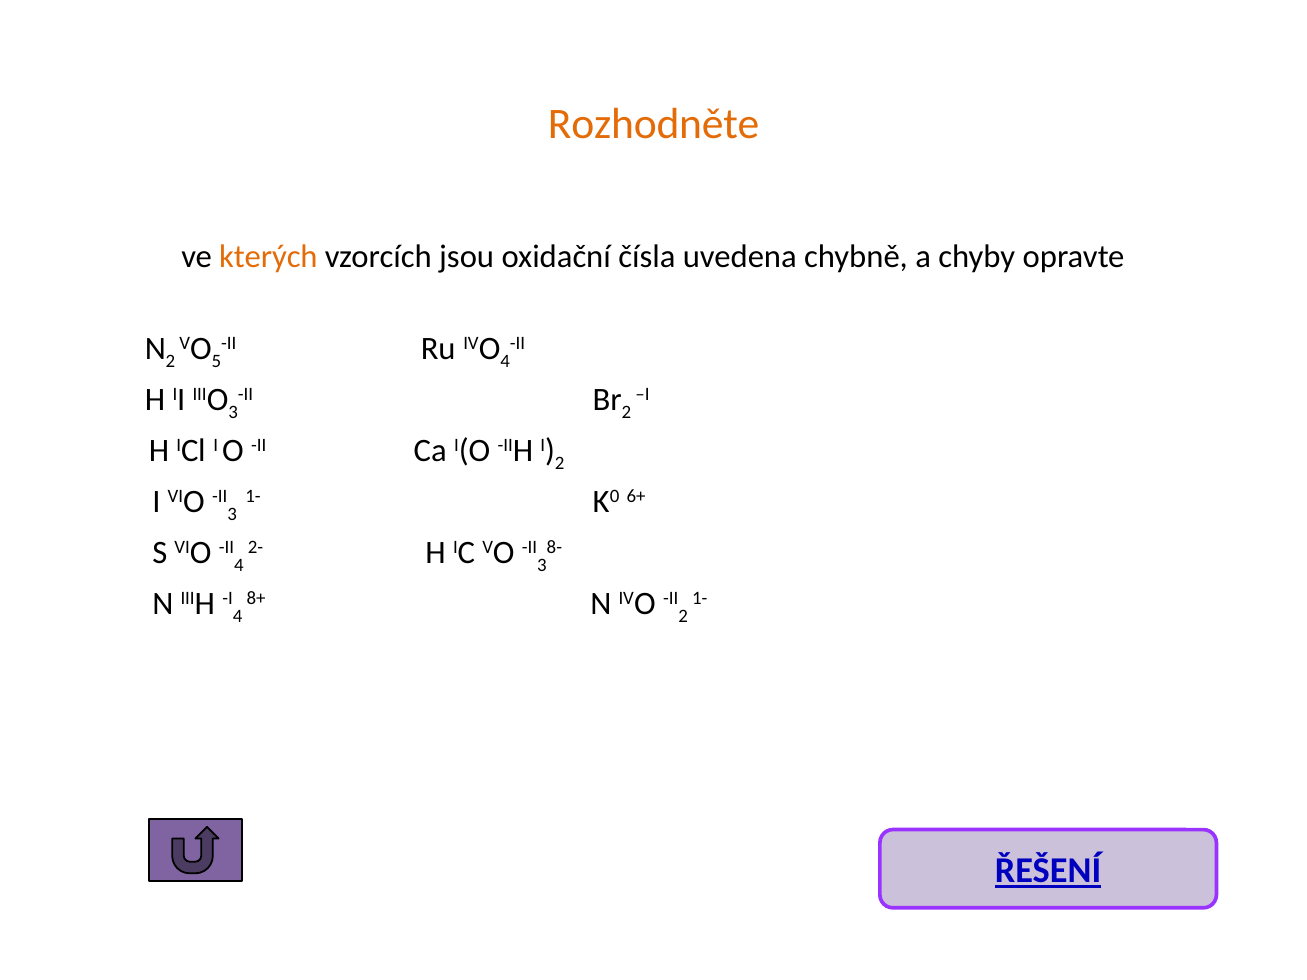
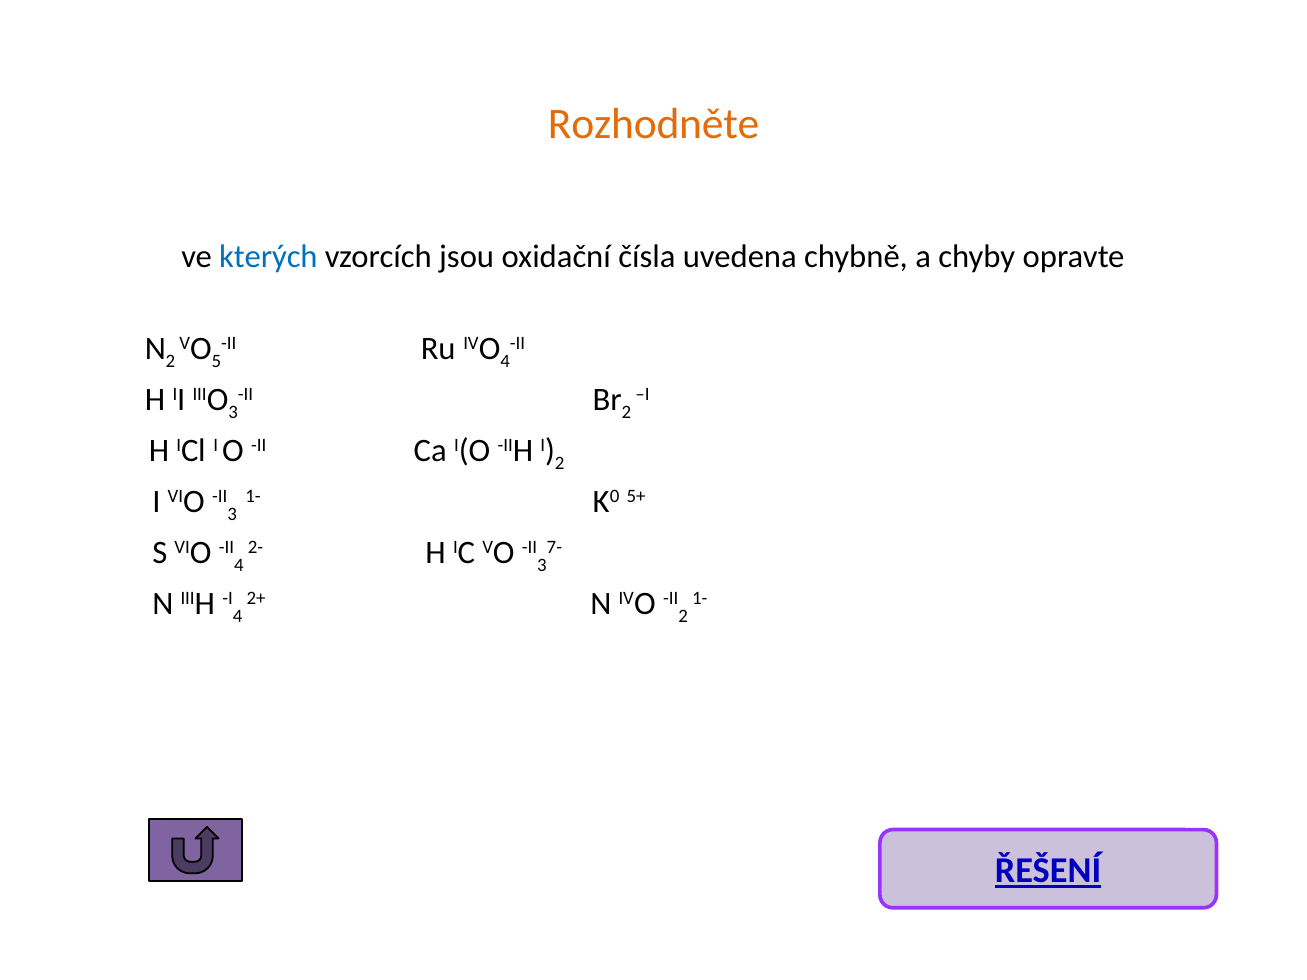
kterých colour: orange -> blue (268, 257)
6+: 6+ -> 5+ (636, 497)
8-: 8- -> 7- (554, 548)
8+: 8+ -> 2+ (256, 599)
